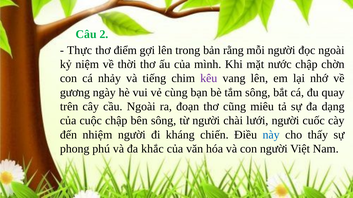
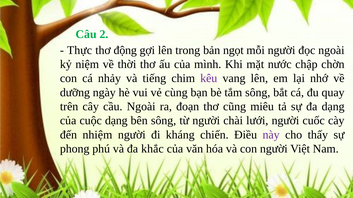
điểm: điểm -> động (125, 50)
rằng: rằng -> ngọt (233, 50)
gương: gương -> dưỡng (75, 93)
cuộc chập: chập -> dạng (116, 121)
này colour: blue -> purple (271, 135)
